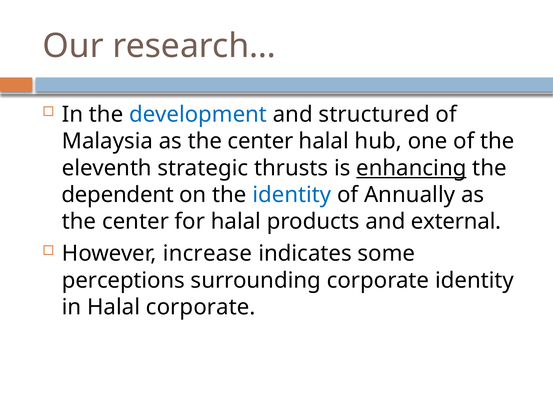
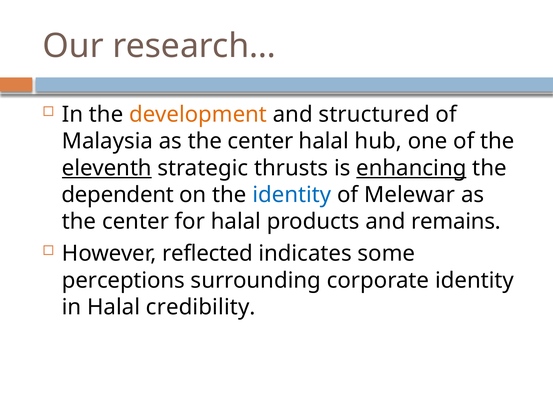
development colour: blue -> orange (198, 114)
eleventh underline: none -> present (107, 168)
Annually: Annually -> Melewar (410, 195)
external: external -> remains (456, 221)
increase: increase -> reflected (208, 253)
Halal corporate: corporate -> credibility (201, 307)
